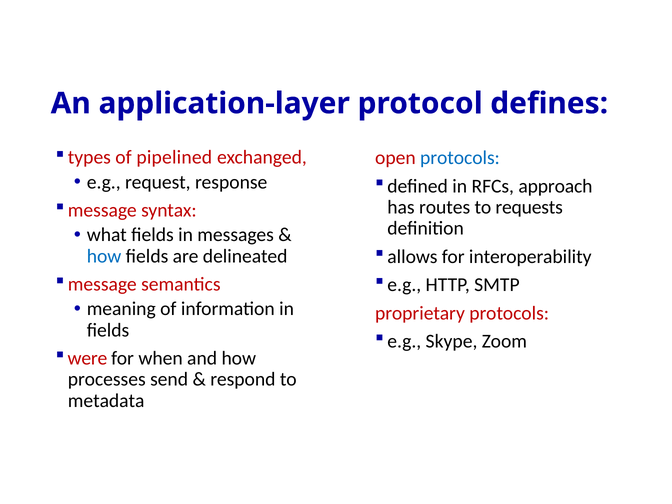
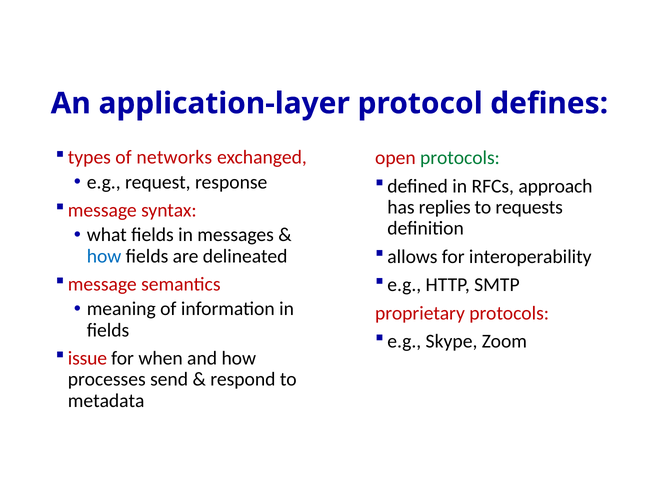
pipelined: pipelined -> networks (174, 157)
protocols colour: blue -> green (460, 158)
routes: routes -> replies (445, 207)
were: were -> issue (87, 358)
